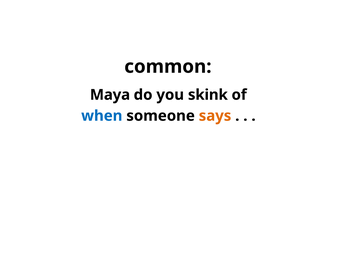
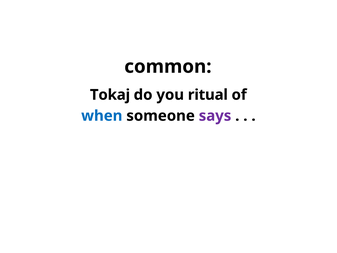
Maya: Maya -> Tokaj (110, 95)
skink: skink -> ritual (208, 95)
says colour: orange -> purple (215, 116)
